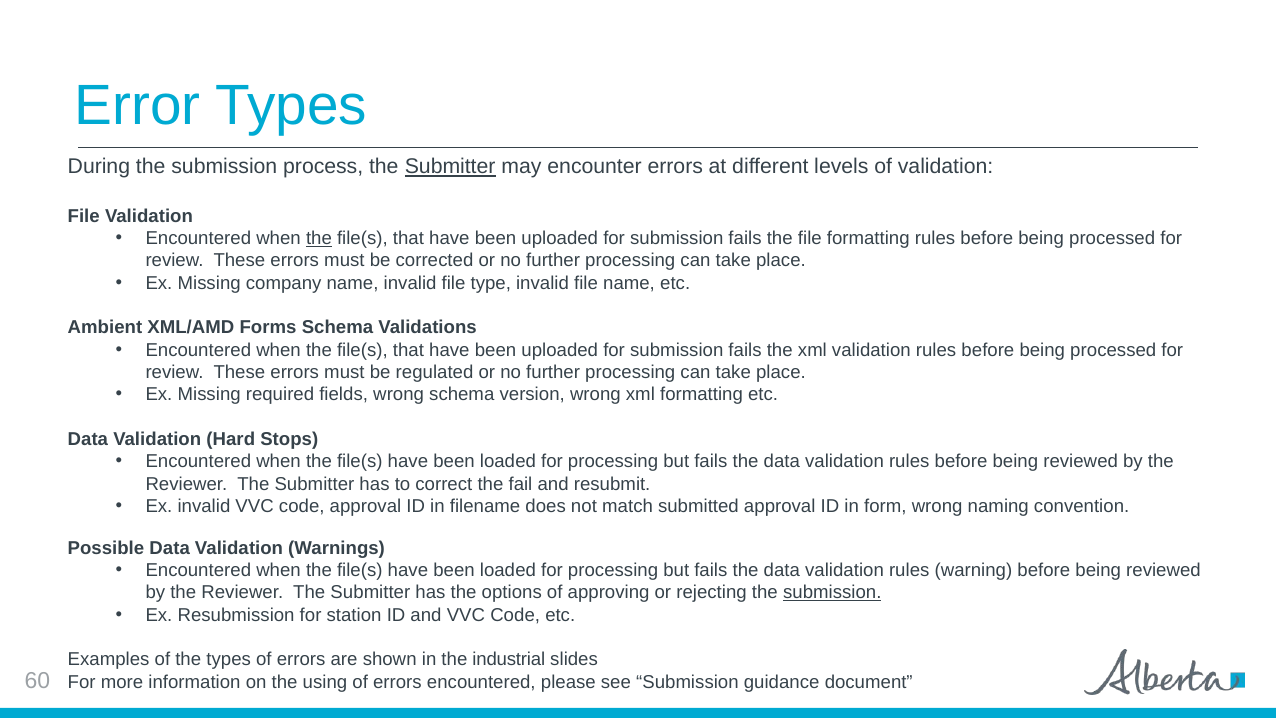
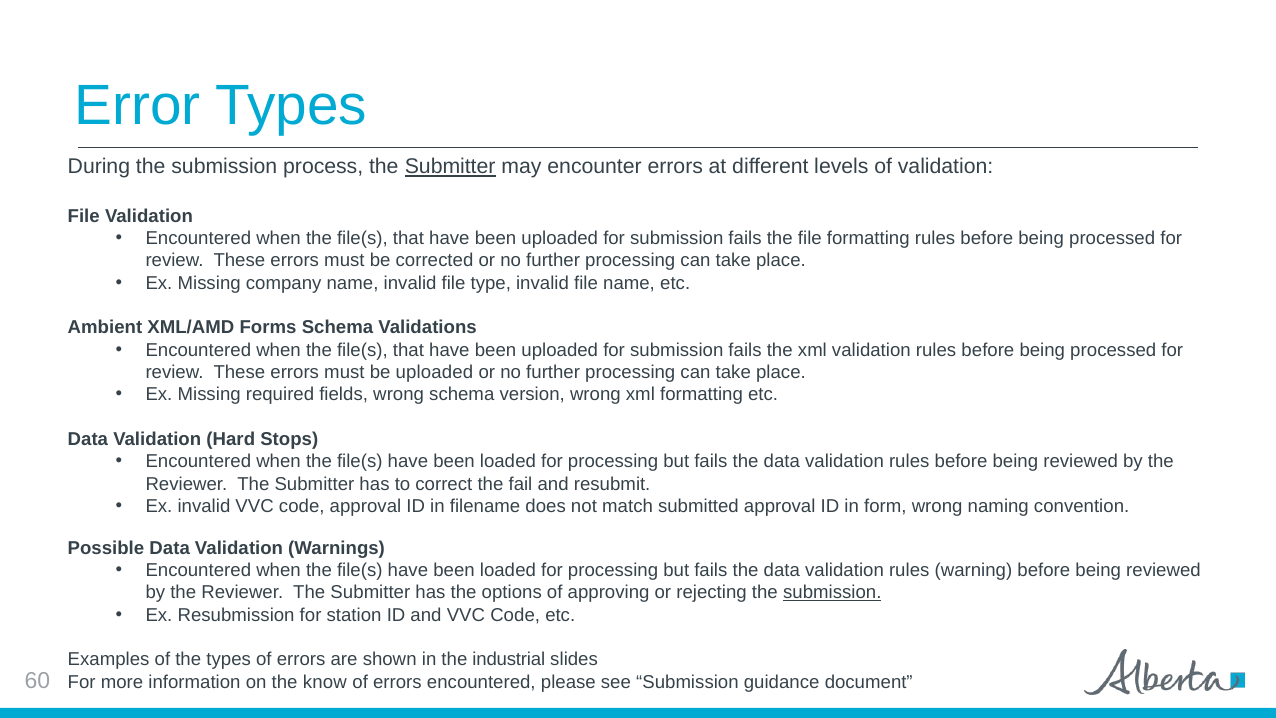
the underline: present -> none (319, 238)
be regulated: regulated -> uploaded (435, 372)
using: using -> know (325, 682)
